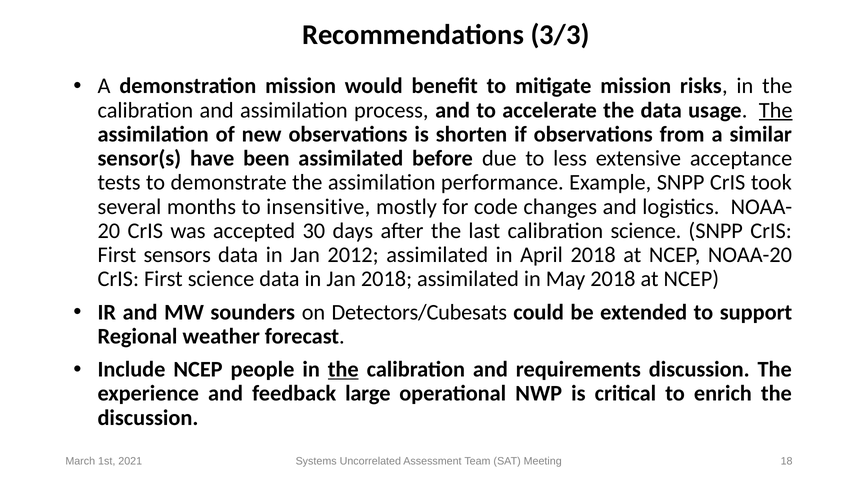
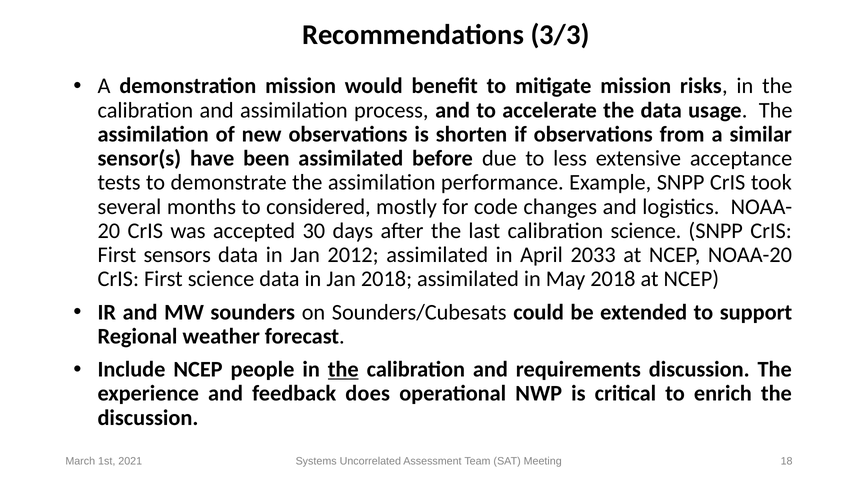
The underline: present -> none (776, 110)
insensitive: insensitive -> considered (318, 207)
April 2018: 2018 -> 2033 (593, 255)
Detectors/Cubesats: Detectors/Cubesats -> Sounders/Cubesats (419, 312)
large: large -> does (368, 393)
